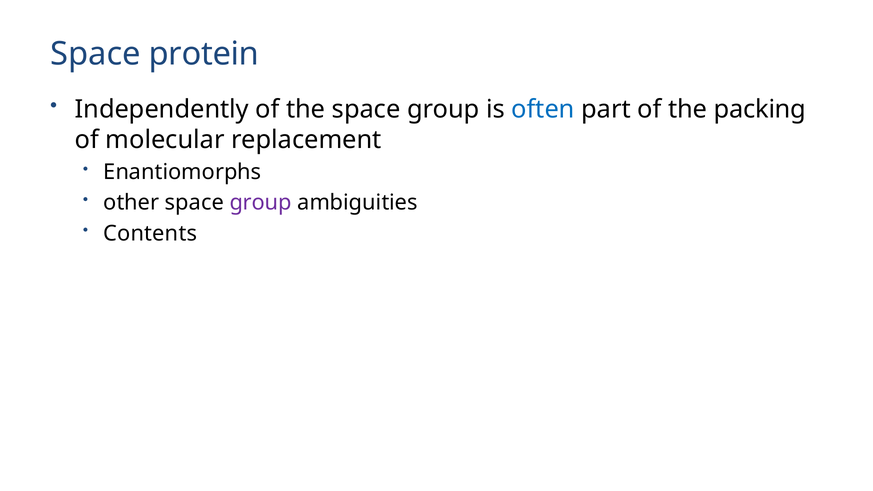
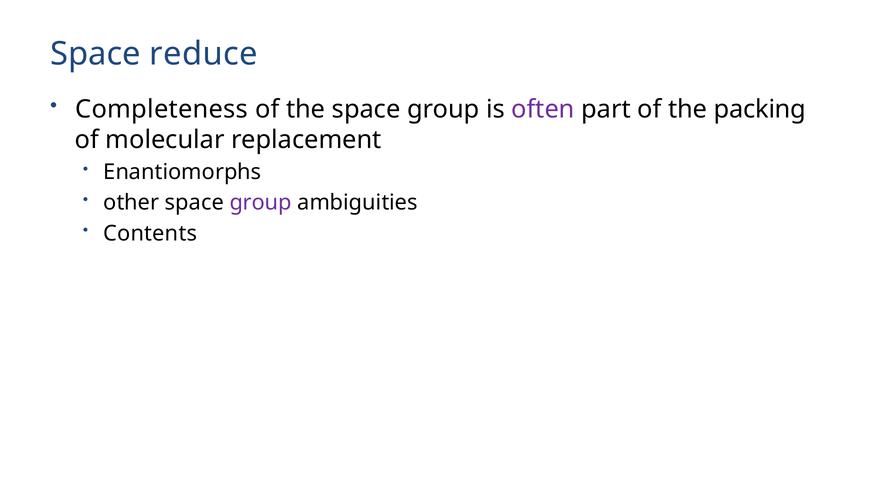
protein: protein -> reduce (204, 54)
Independently: Independently -> Completeness (162, 109)
often colour: blue -> purple (543, 109)
